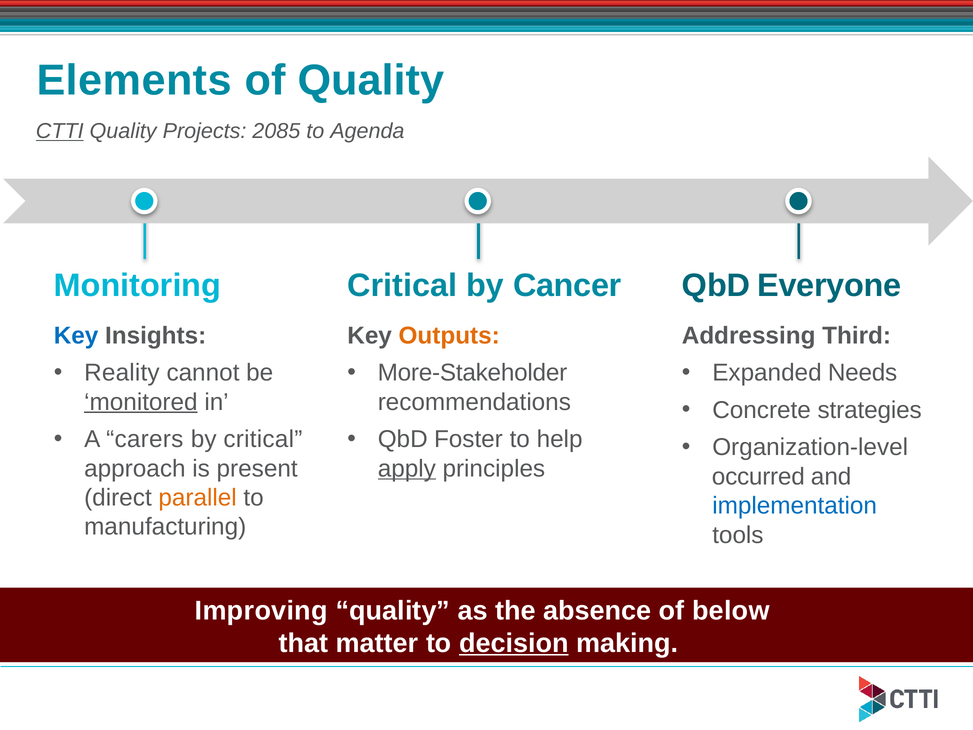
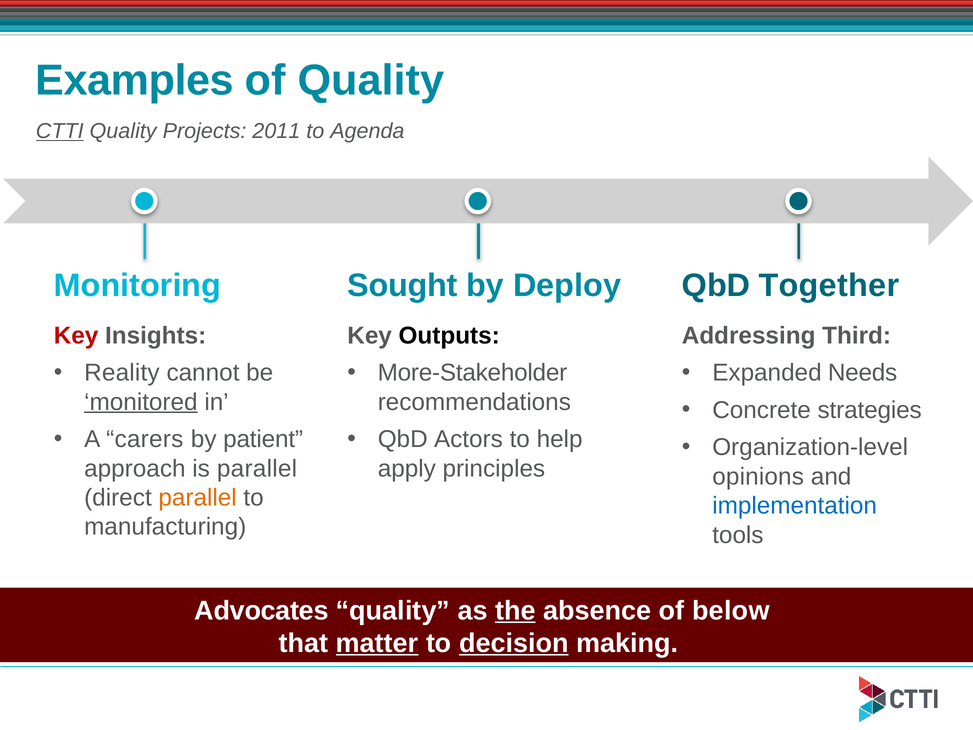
Elements: Elements -> Examples (135, 80)
2085: 2085 -> 2011 (276, 131)
Critical: Critical -> Sought (402, 286)
Cancer: Cancer -> Deploy (567, 286)
Everyone: Everyone -> Together (829, 286)
Key colour: blue -> red (76, 335)
Outputs colour: orange -> black (449, 335)
by critical: critical -> patient (263, 439)
Foster: Foster -> Actors (468, 439)
is present: present -> parallel (257, 468)
apply underline: present -> none (407, 468)
occurred: occurred -> opinions (758, 476)
Improving: Improving -> Advocates (262, 610)
the underline: none -> present (515, 610)
matter underline: none -> present (377, 643)
